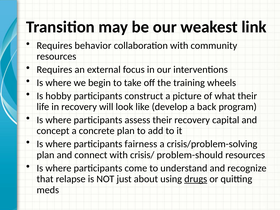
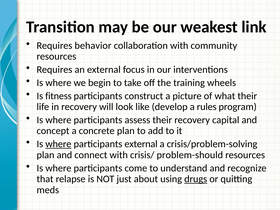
hobby: hobby -> fitness (58, 96)
back: back -> rules (207, 107)
where underline: none -> present (58, 144)
participants fairness: fairness -> external (141, 144)
